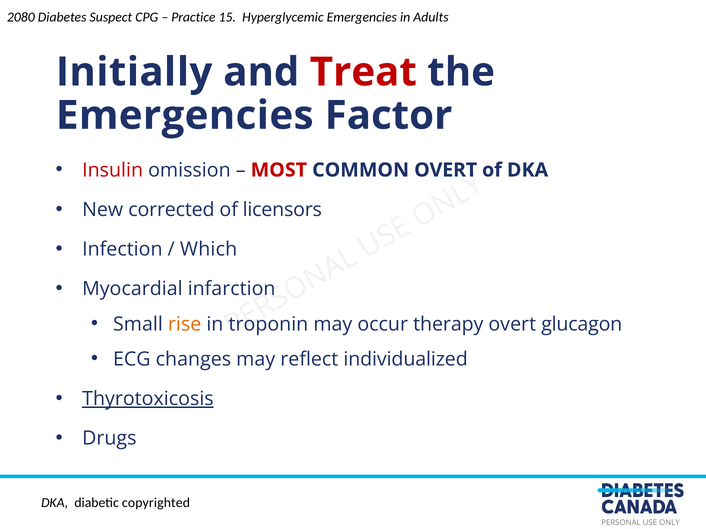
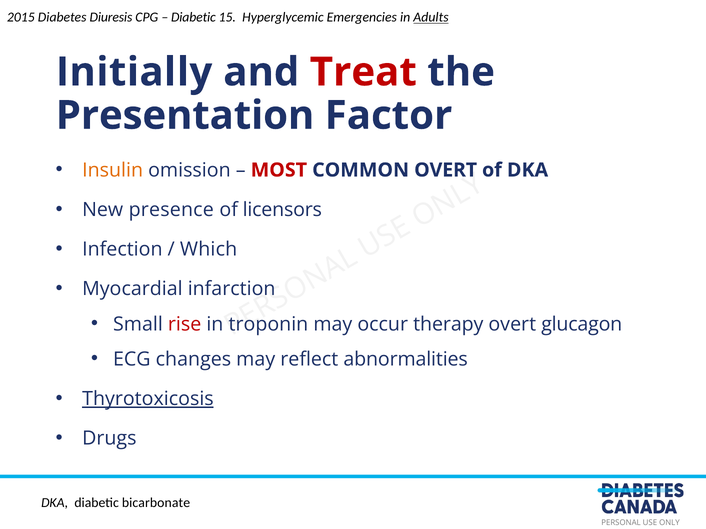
2080: 2080 -> 2015 (21, 17)
Suspect: Suspect -> Diuresis (111, 17)
Practice: Practice -> Diabetic (193, 17)
Adults underline: none -> present (431, 17)
Emergencies: Emergencies -> Presentation (185, 116)
Insulin colour: red -> orange (113, 170)
corrected: corrected -> presence (171, 210)
rise colour: orange -> red (185, 324)
individualized: individualized -> abnormalities (406, 359)
copyrighted: copyrighted -> bicarbonate (156, 503)
